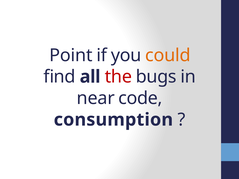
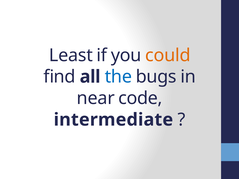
Point: Point -> Least (71, 55)
the colour: red -> blue (118, 77)
consumption: consumption -> intermediate (113, 120)
